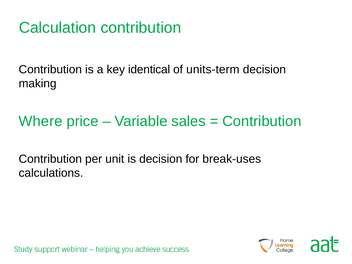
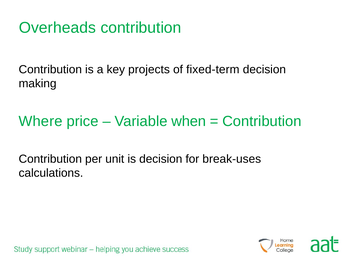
Calculation: Calculation -> Overheads (57, 28)
identical: identical -> projects (149, 70)
units-term: units-term -> fixed-term (213, 70)
sales: sales -> when (189, 121)
